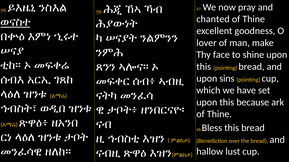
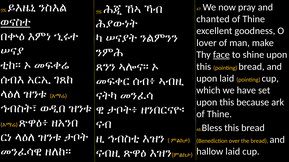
face underline: none -> present (221, 55)
upon sins: sins -> laid (227, 79)
hallow lust: lust -> laid (233, 152)
